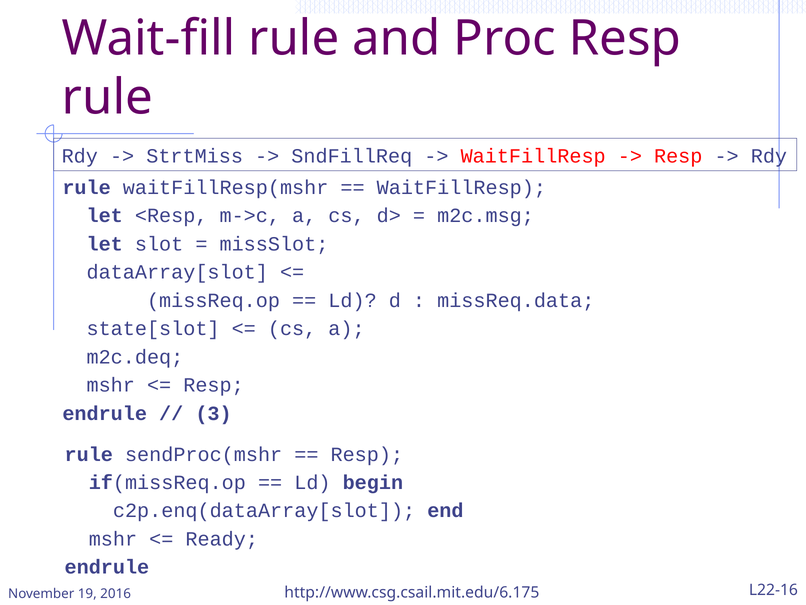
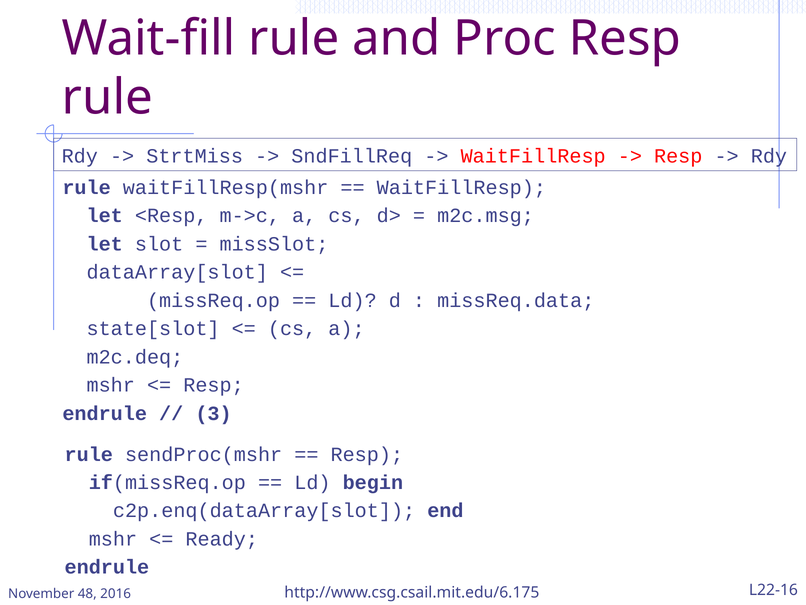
19: 19 -> 48 (87, 593)
